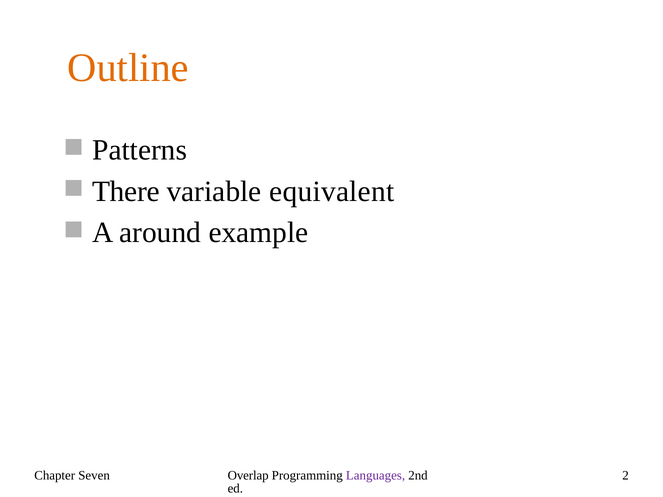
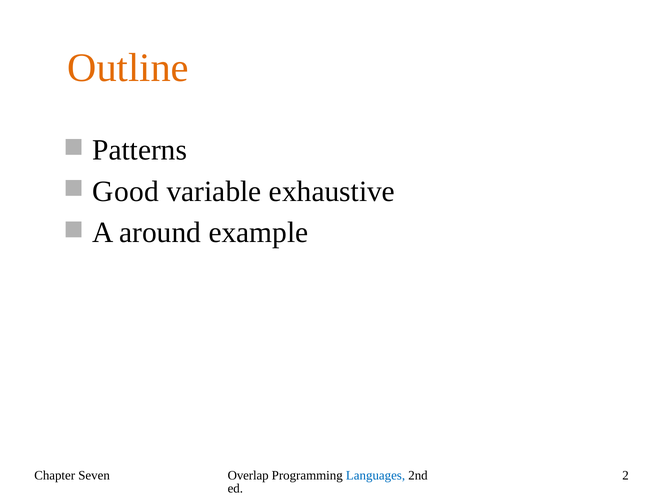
There: There -> Good (126, 191)
equivalent: equivalent -> exhaustive (332, 191)
Languages colour: purple -> blue (376, 476)
